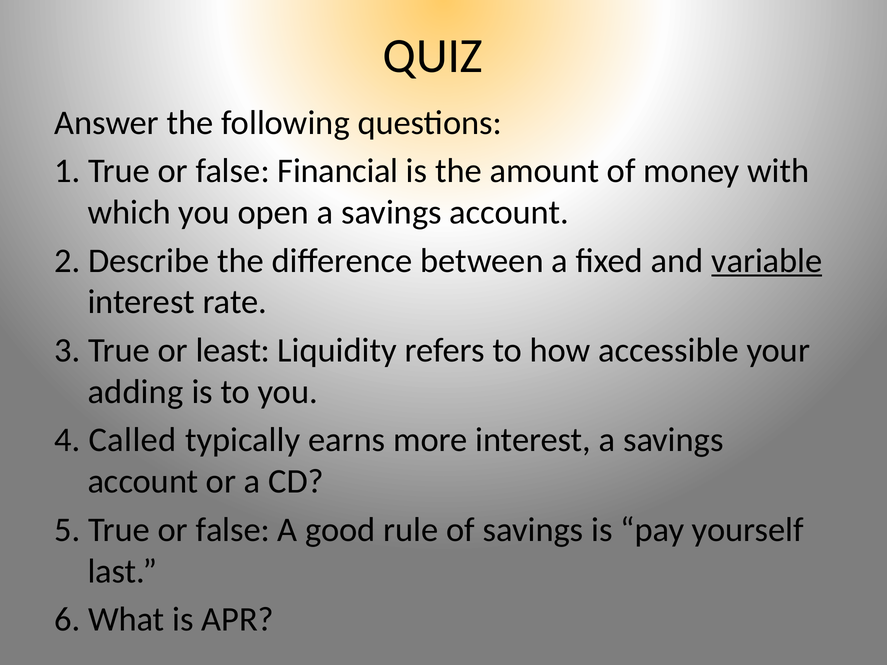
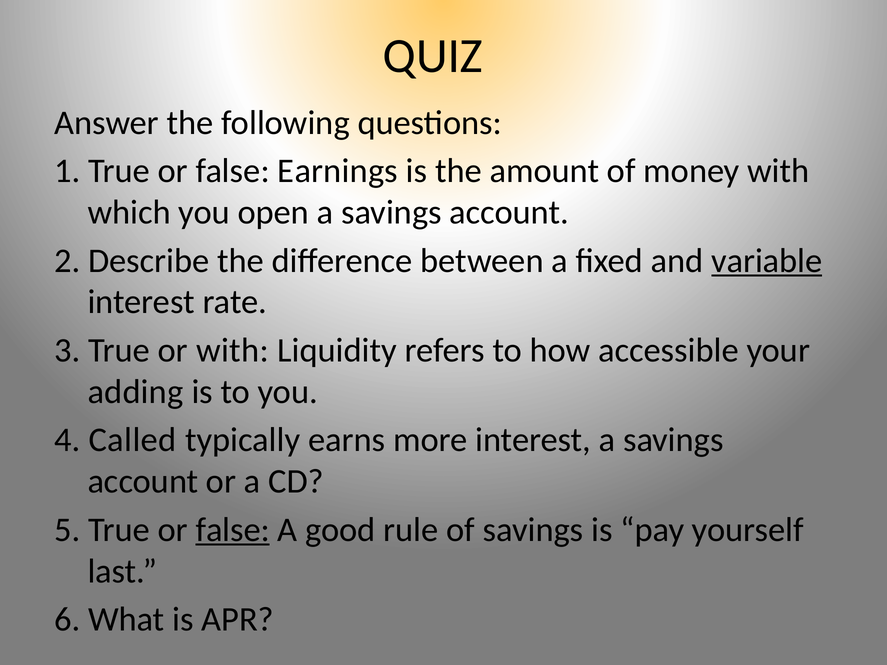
Financial: Financial -> Earnings (338, 171)
or least: least -> with (232, 351)
false underline: none -> present (233, 530)
